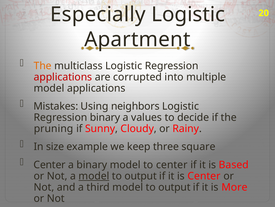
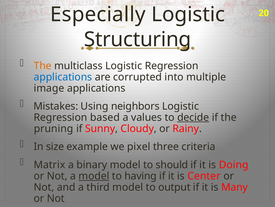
Apartment: Apartment -> Structuring (138, 39)
applications colour: red -> blue (63, 77)
model: model -> image (49, 88)
Regression binary: binary -> based (105, 117)
decide underline: none -> present (193, 117)
keep: keep -> pixel (139, 146)
square: square -> criteria (199, 146)
Center: Center -> Matrix (50, 164)
to center: center -> should (172, 164)
Based: Based -> Doing (234, 164)
output: output -> having (141, 175)
More: More -> Many (235, 187)
